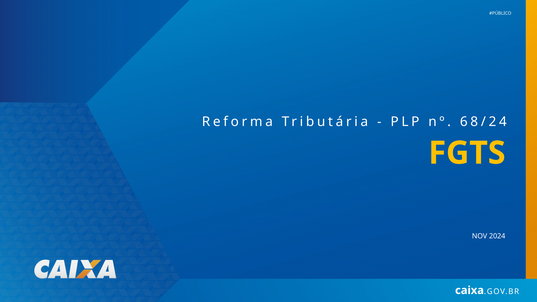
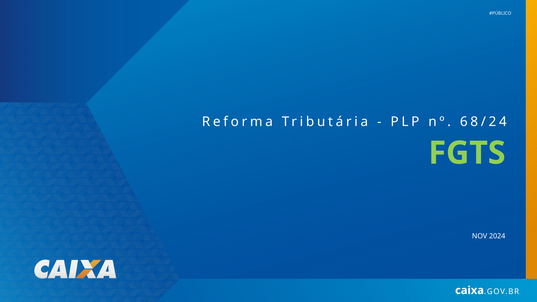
FGTS colour: yellow -> light green (467, 153)
